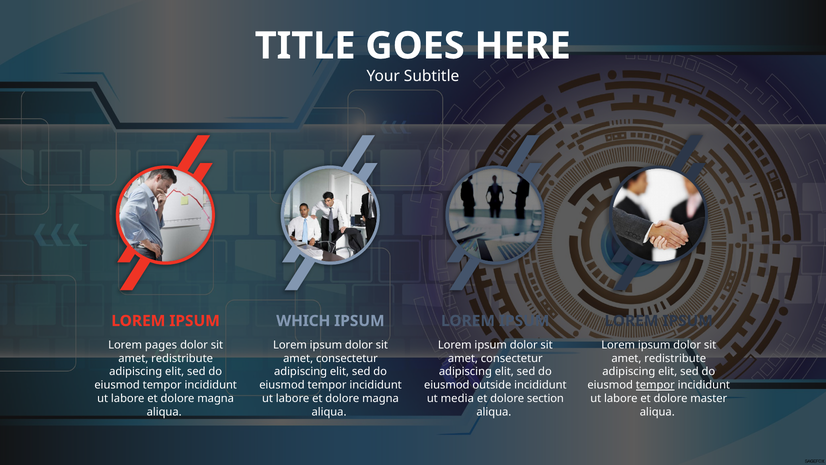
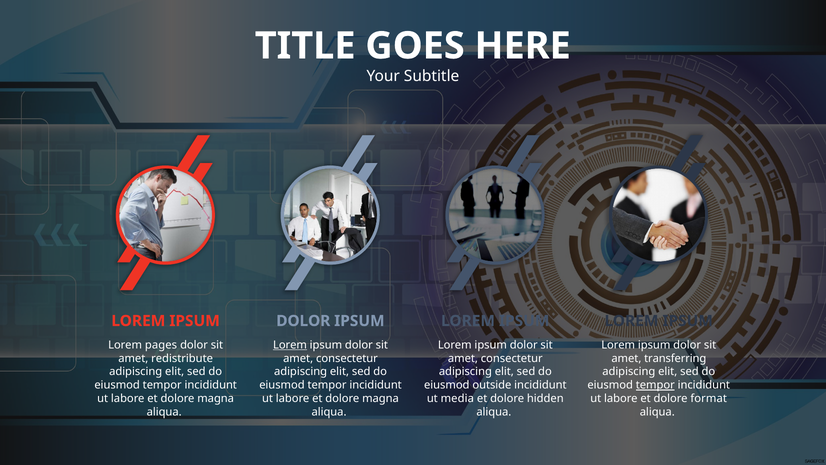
WHICH: WHICH -> DOLOR (303, 321)
Lorem underline: none -> present (290, 345)
redistribute: redistribute -> transferring (675, 358)
section: section -> hidden (545, 398)
master: master -> format (709, 398)
